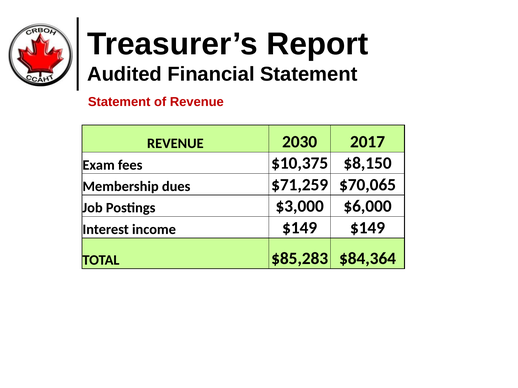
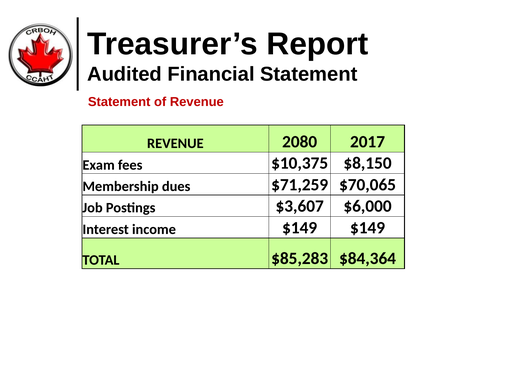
2030: 2030 -> 2080 (300, 142)
$3,000: $3,000 -> $3,607 (300, 206)
